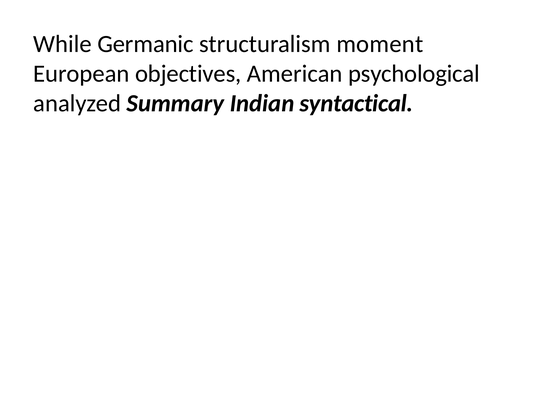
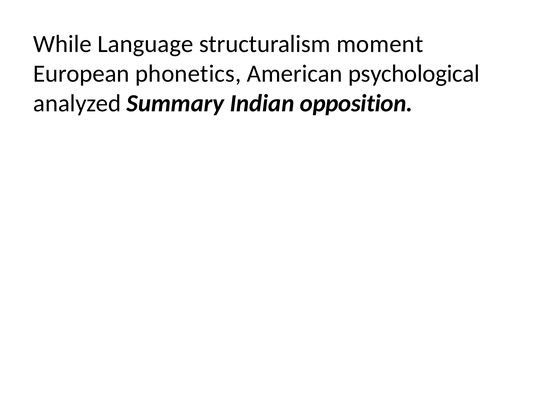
Germanic: Germanic -> Language (145, 44)
objectives: objectives -> phonetics (188, 73)
syntactical: syntactical -> opposition (356, 103)
